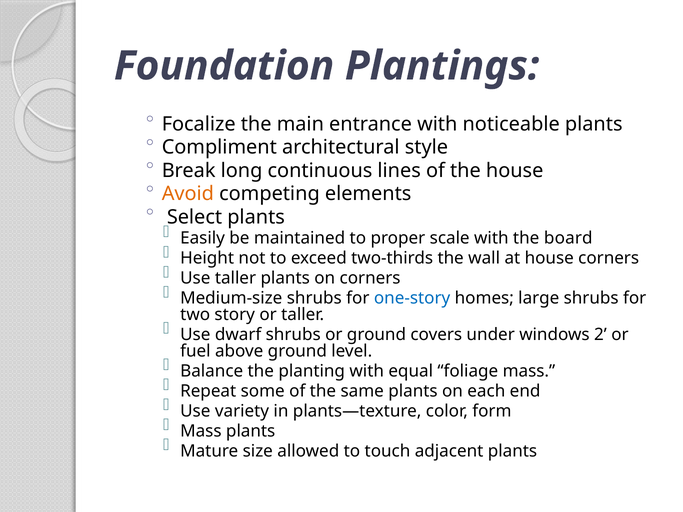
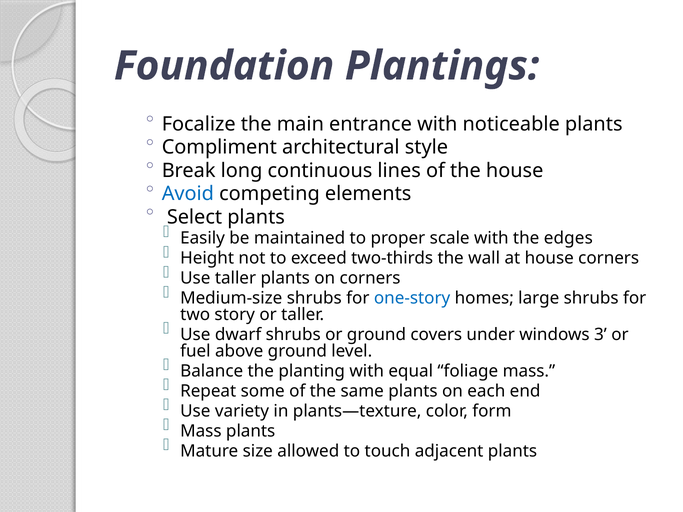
Avoid colour: orange -> blue (188, 194)
board: board -> edges (568, 238)
2: 2 -> 3 (600, 335)
